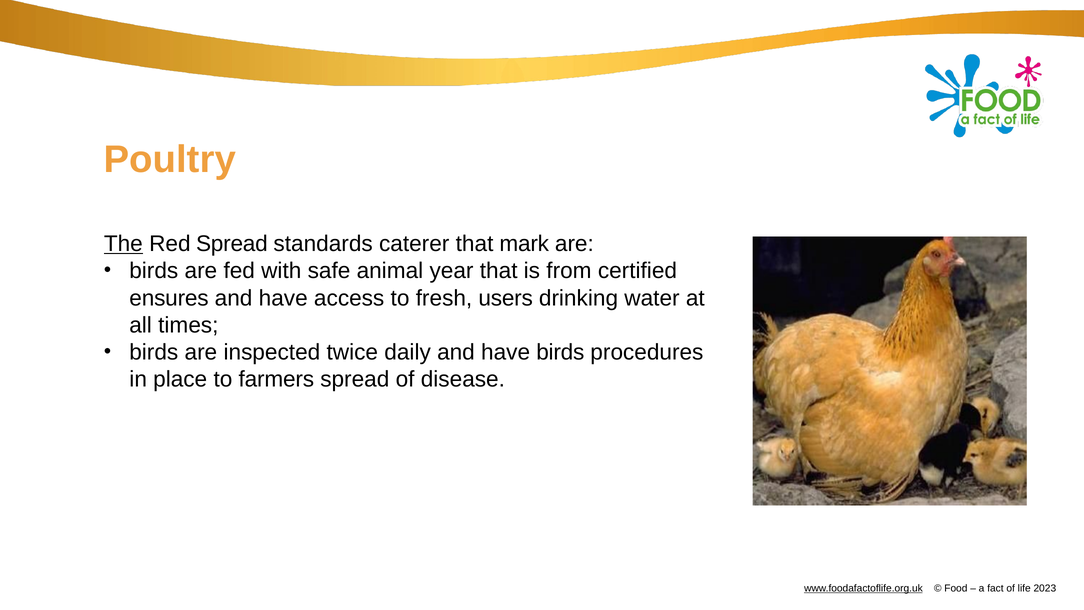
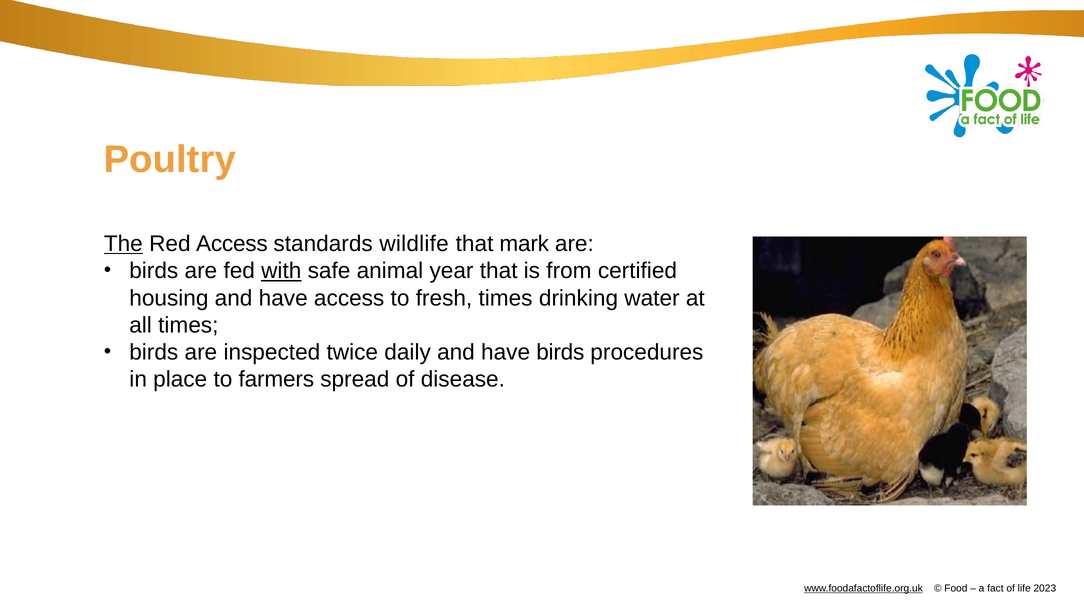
Red Spread: Spread -> Access (232, 244)
caterer: caterer -> wildlife (414, 244)
with underline: none -> present (281, 271)
ensures: ensures -> housing (169, 298)
fresh users: users -> times (506, 298)
